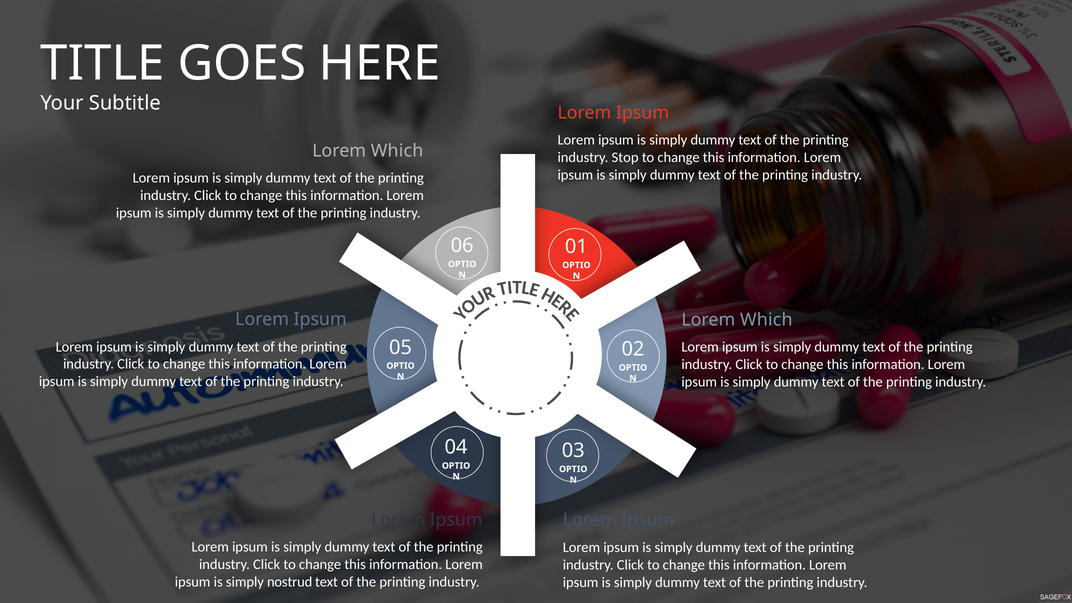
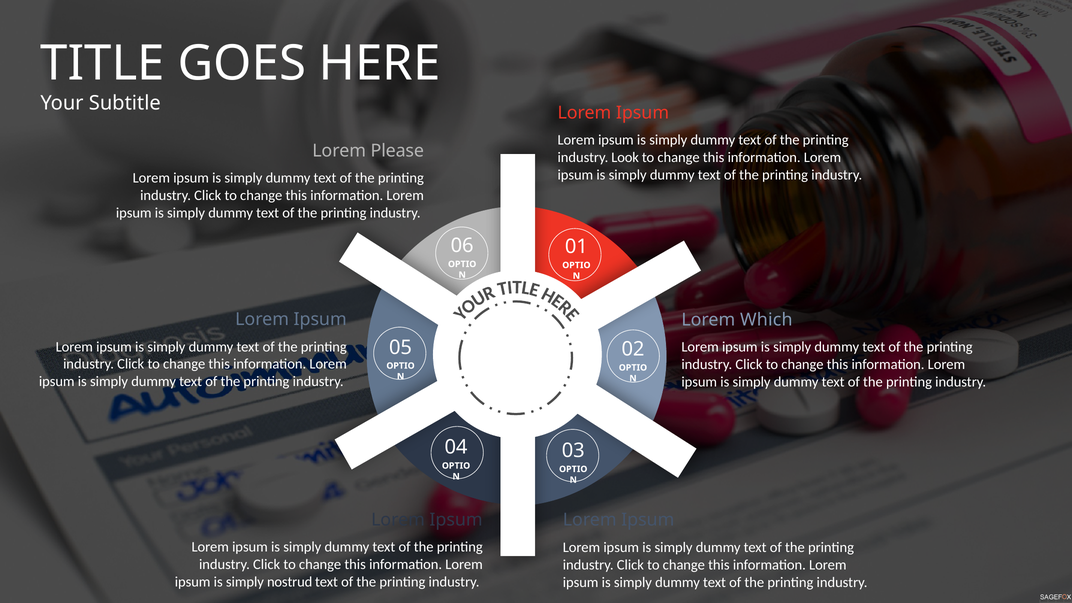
Which: Which -> Please (397, 151)
Stop: Stop -> Look (625, 158)
